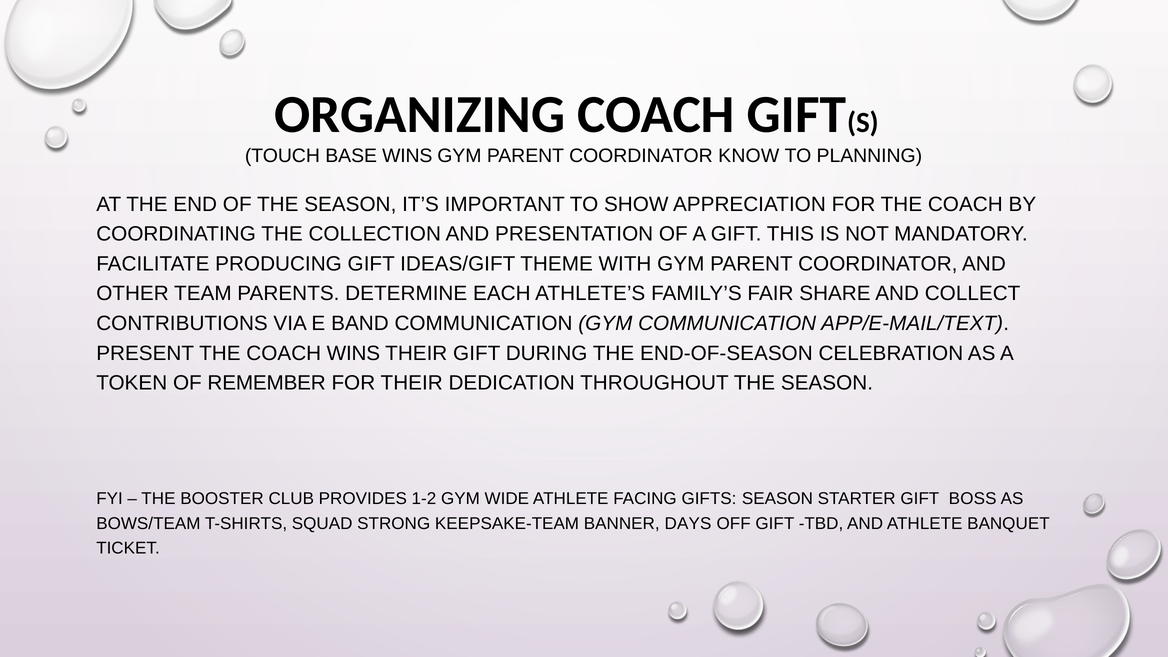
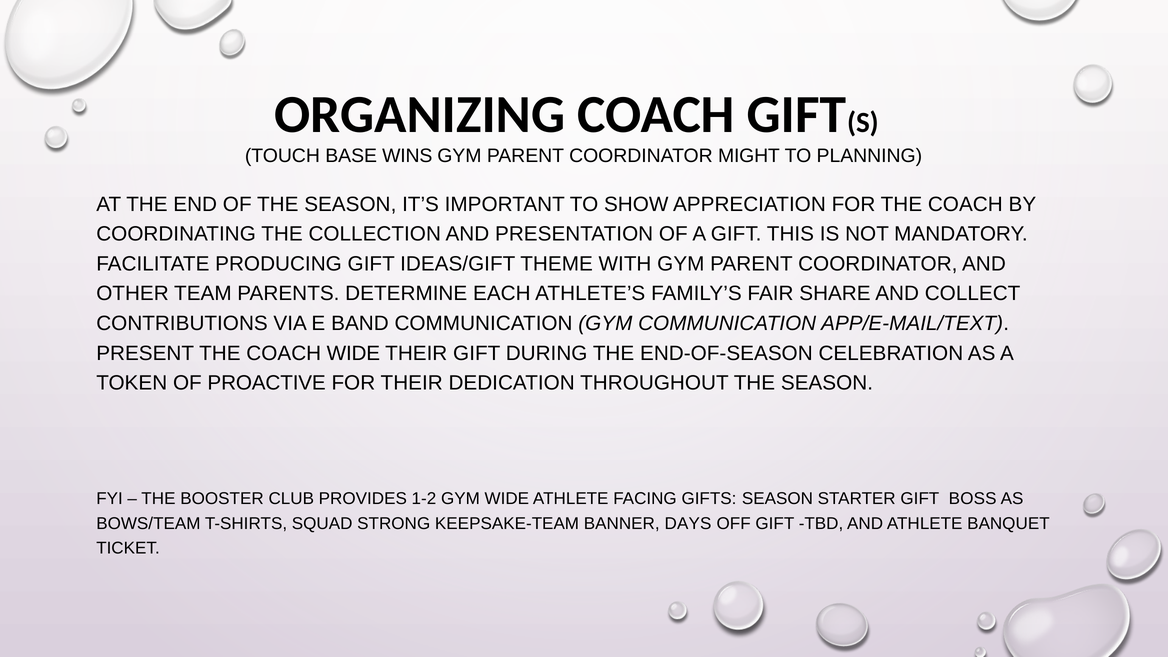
KNOW: KNOW -> MIGHT (749, 156)
COACH WINS: WINS -> WIDE (353, 353)
REMEMBER: REMEMBER -> PROACTIVE (267, 383)
